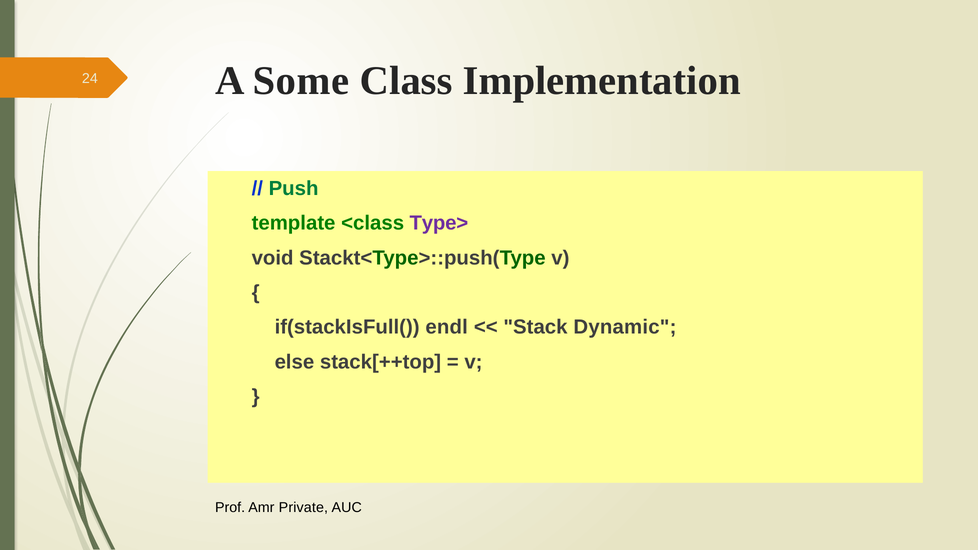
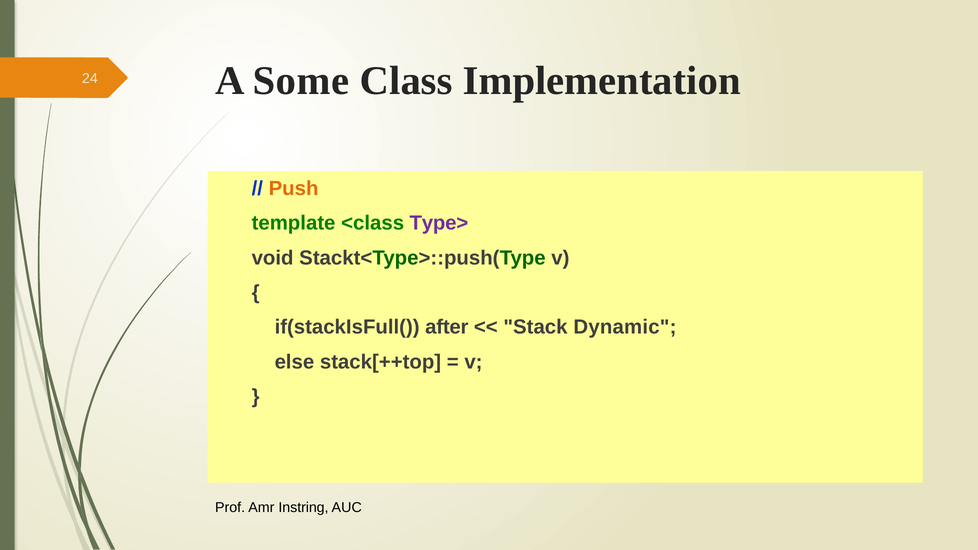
Push colour: green -> orange (294, 189)
endl: endl -> after (447, 327)
Private: Private -> Instring (304, 508)
